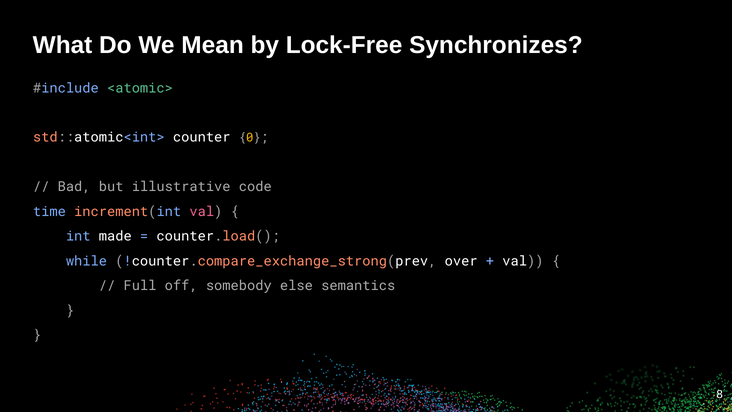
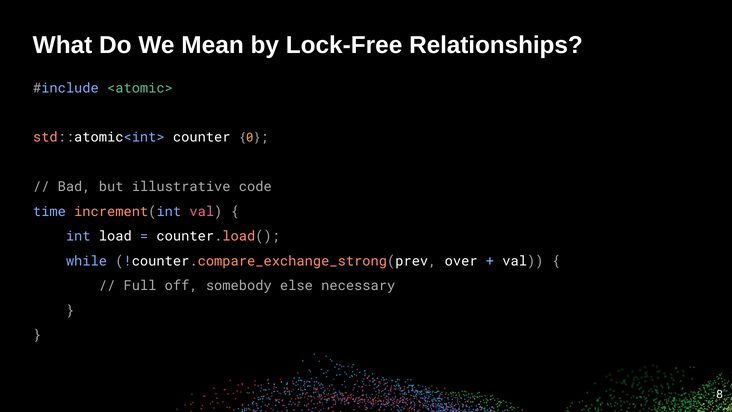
Synchronizes: Synchronizes -> Relationships (496, 45)
made: made -> load (115, 236)
semantics: semantics -> necessary (358, 286)
